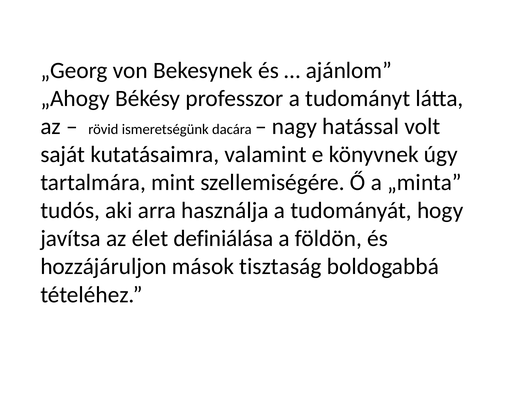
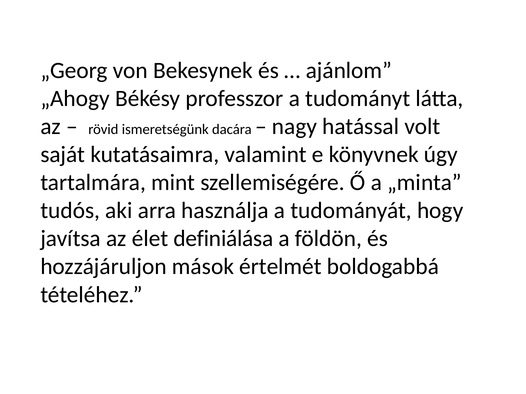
tisztaság: tisztaság -> értelmét (280, 267)
